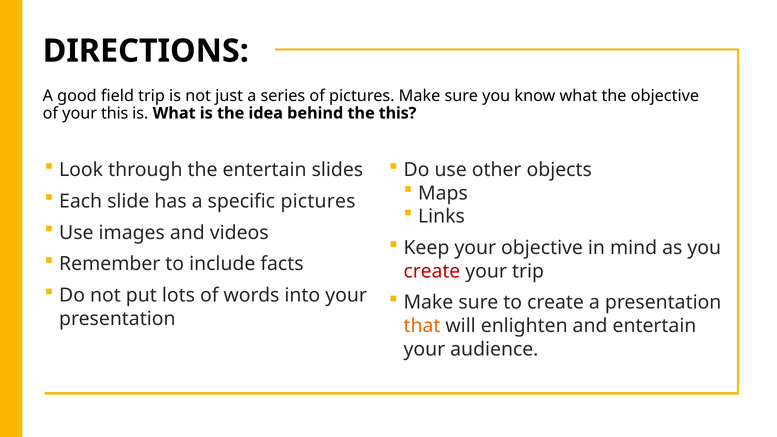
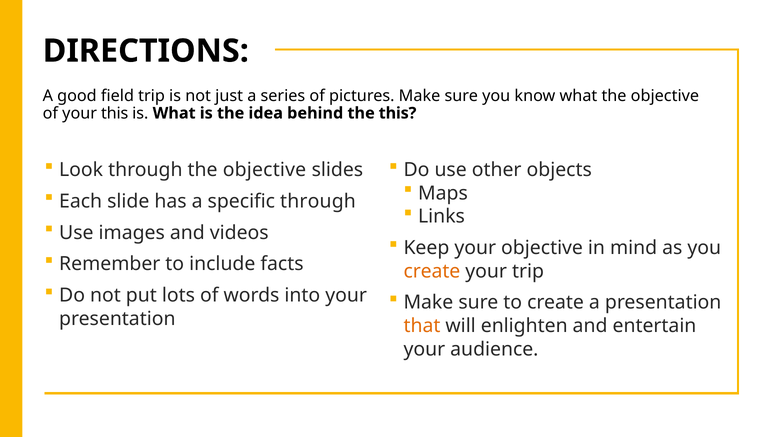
through the entertain: entertain -> objective (264, 170)
specific pictures: pictures -> through (318, 201)
create colour: red -> orange (432, 271)
